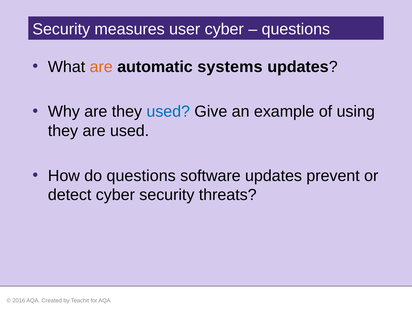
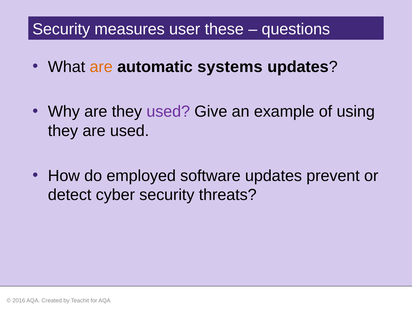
user cyber: cyber -> these (224, 29)
used colour: blue -> purple (168, 112)
do questions: questions -> employed (141, 176)
